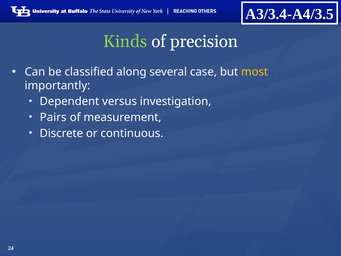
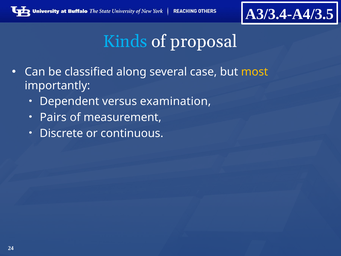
Kinds colour: light green -> light blue (125, 42)
precision: precision -> proposal (204, 42)
investigation: investigation -> examination (175, 101)
